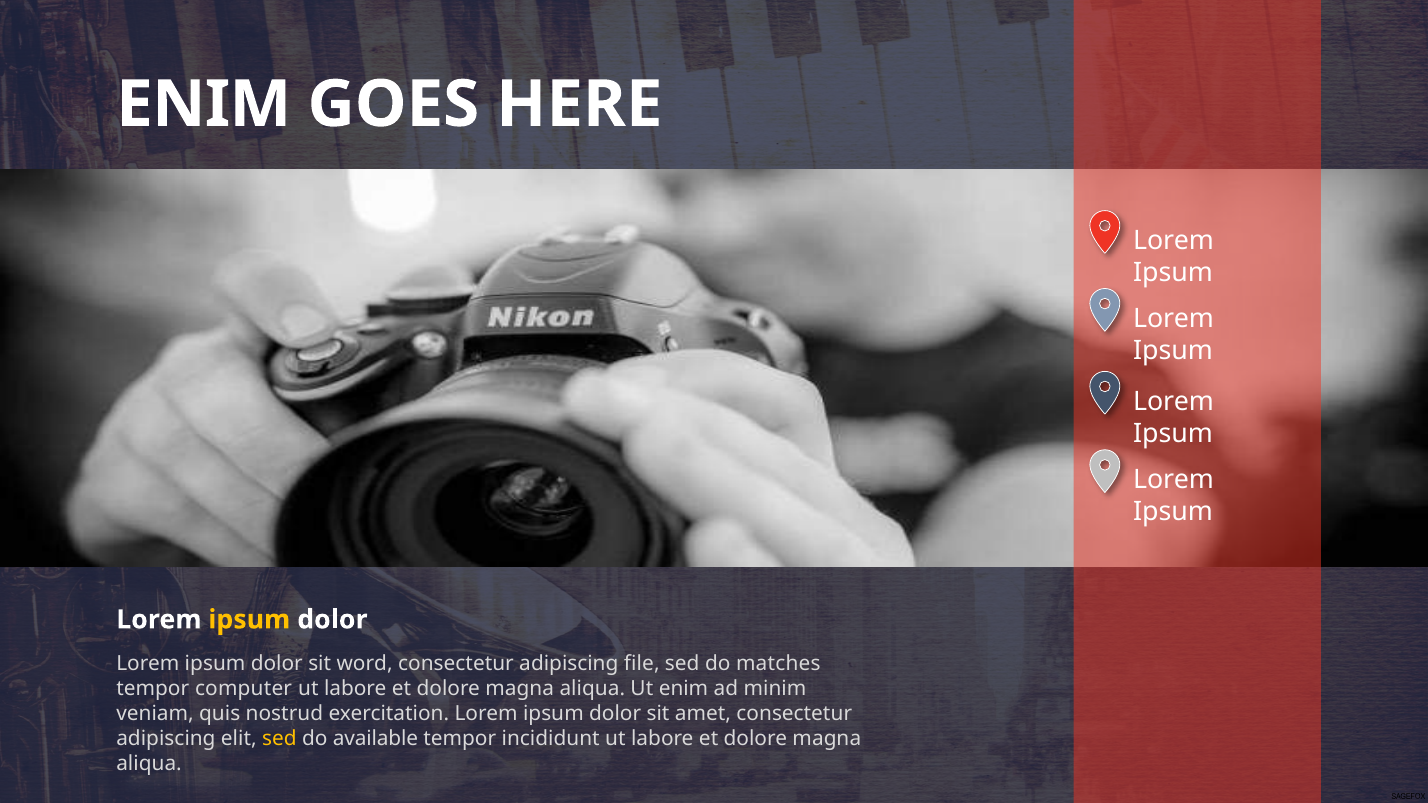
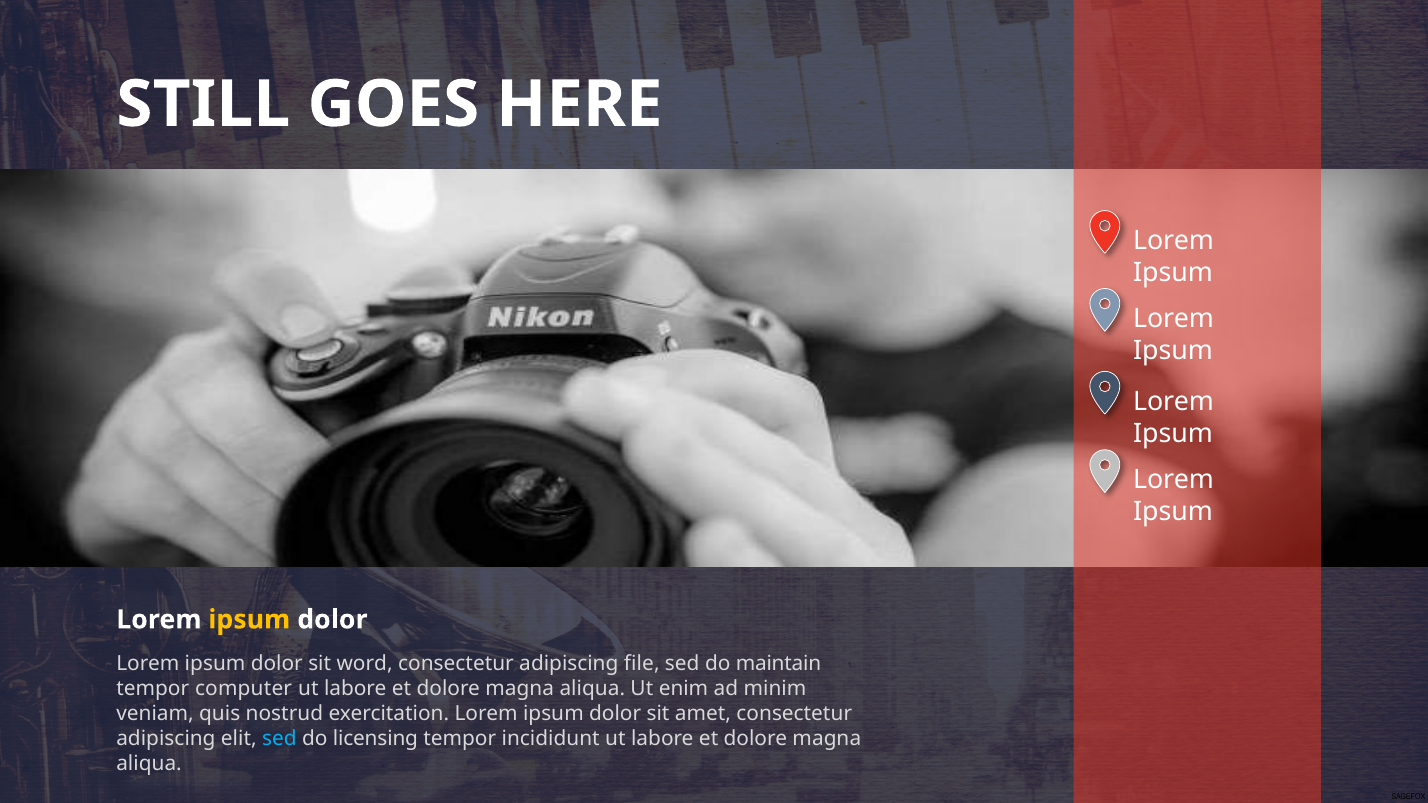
ENIM: ENIM -> STILL (203, 104)
matches: matches -> maintain (779, 664)
sed colour: yellow -> light blue (279, 739)
available: available -> licensing (375, 739)
